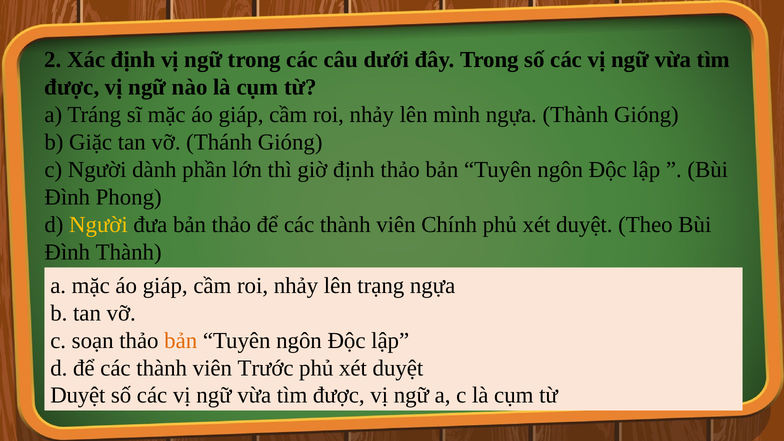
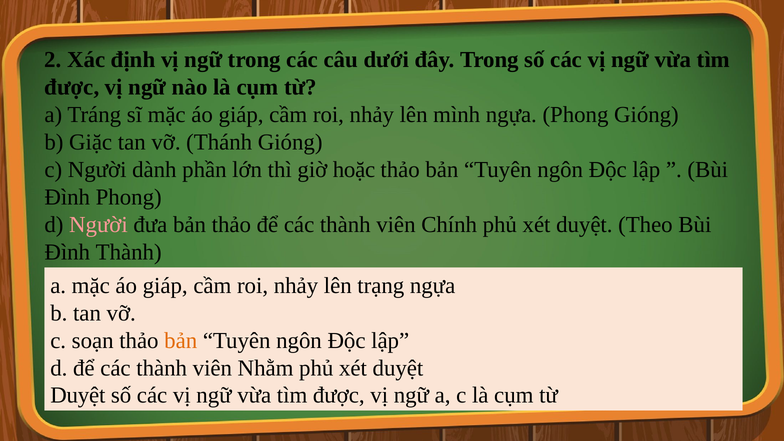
ngựa Thành: Thành -> Phong (575, 115)
giờ định: định -> hoặc (354, 170)
Người colour: yellow -> pink (98, 225)
Trước: Trước -> Nhằm (266, 368)
